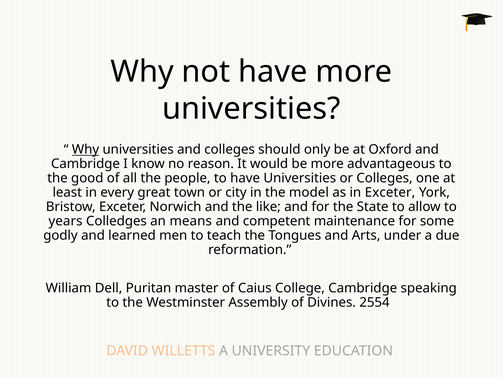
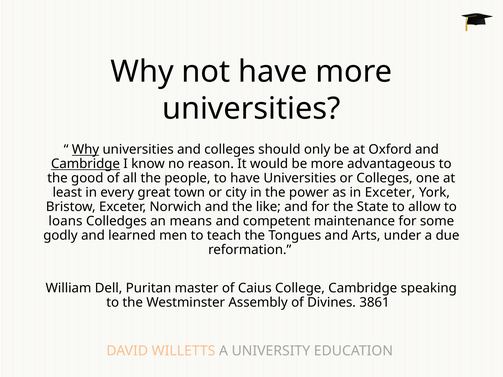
Cambridge underline: none -> present (85, 164)
model: model -> power (309, 193)
years: years -> loans (65, 221)
2554: 2554 -> 3861 (375, 303)
